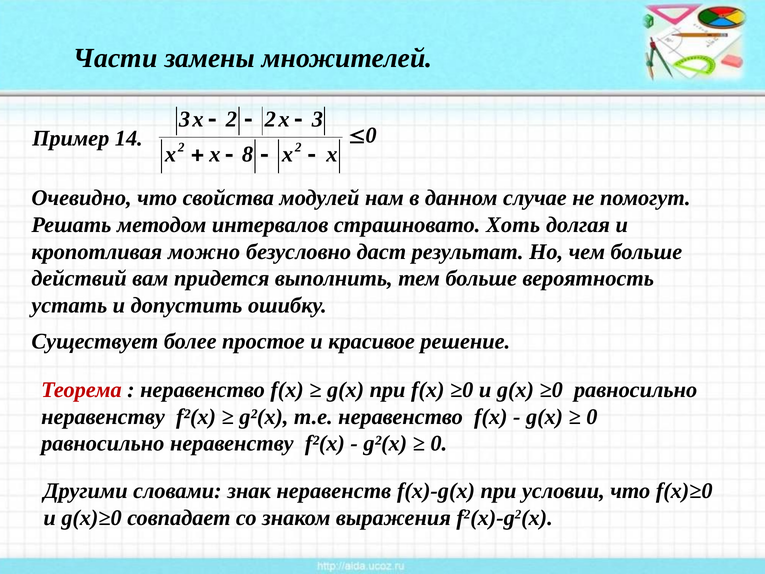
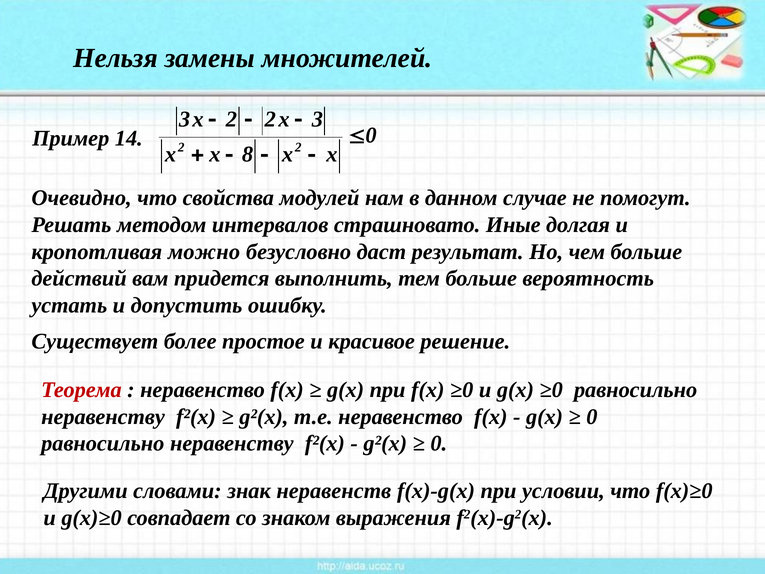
Части: Части -> Нельзя (116, 58)
Хоть: Хоть -> Иные (513, 225)
